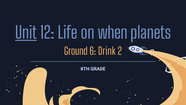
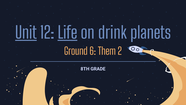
Life underline: none -> present (67, 33)
when: when -> drink (112, 33)
Drink: Drink -> Them (107, 51)
